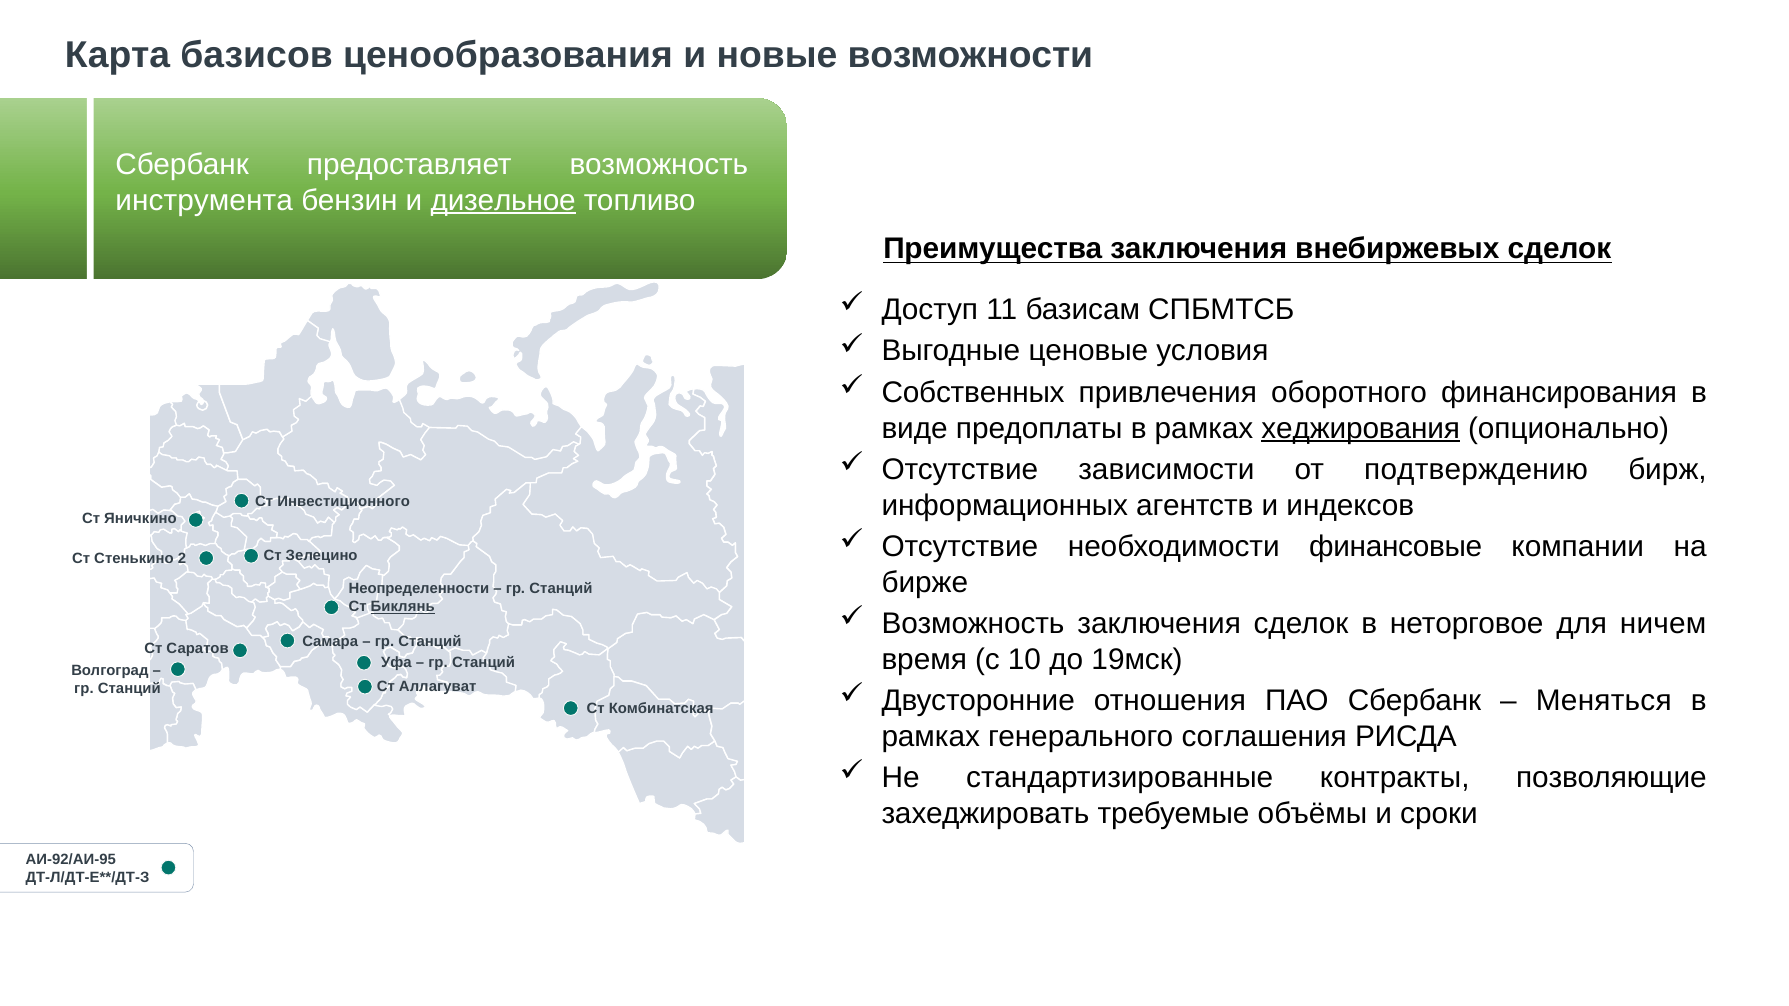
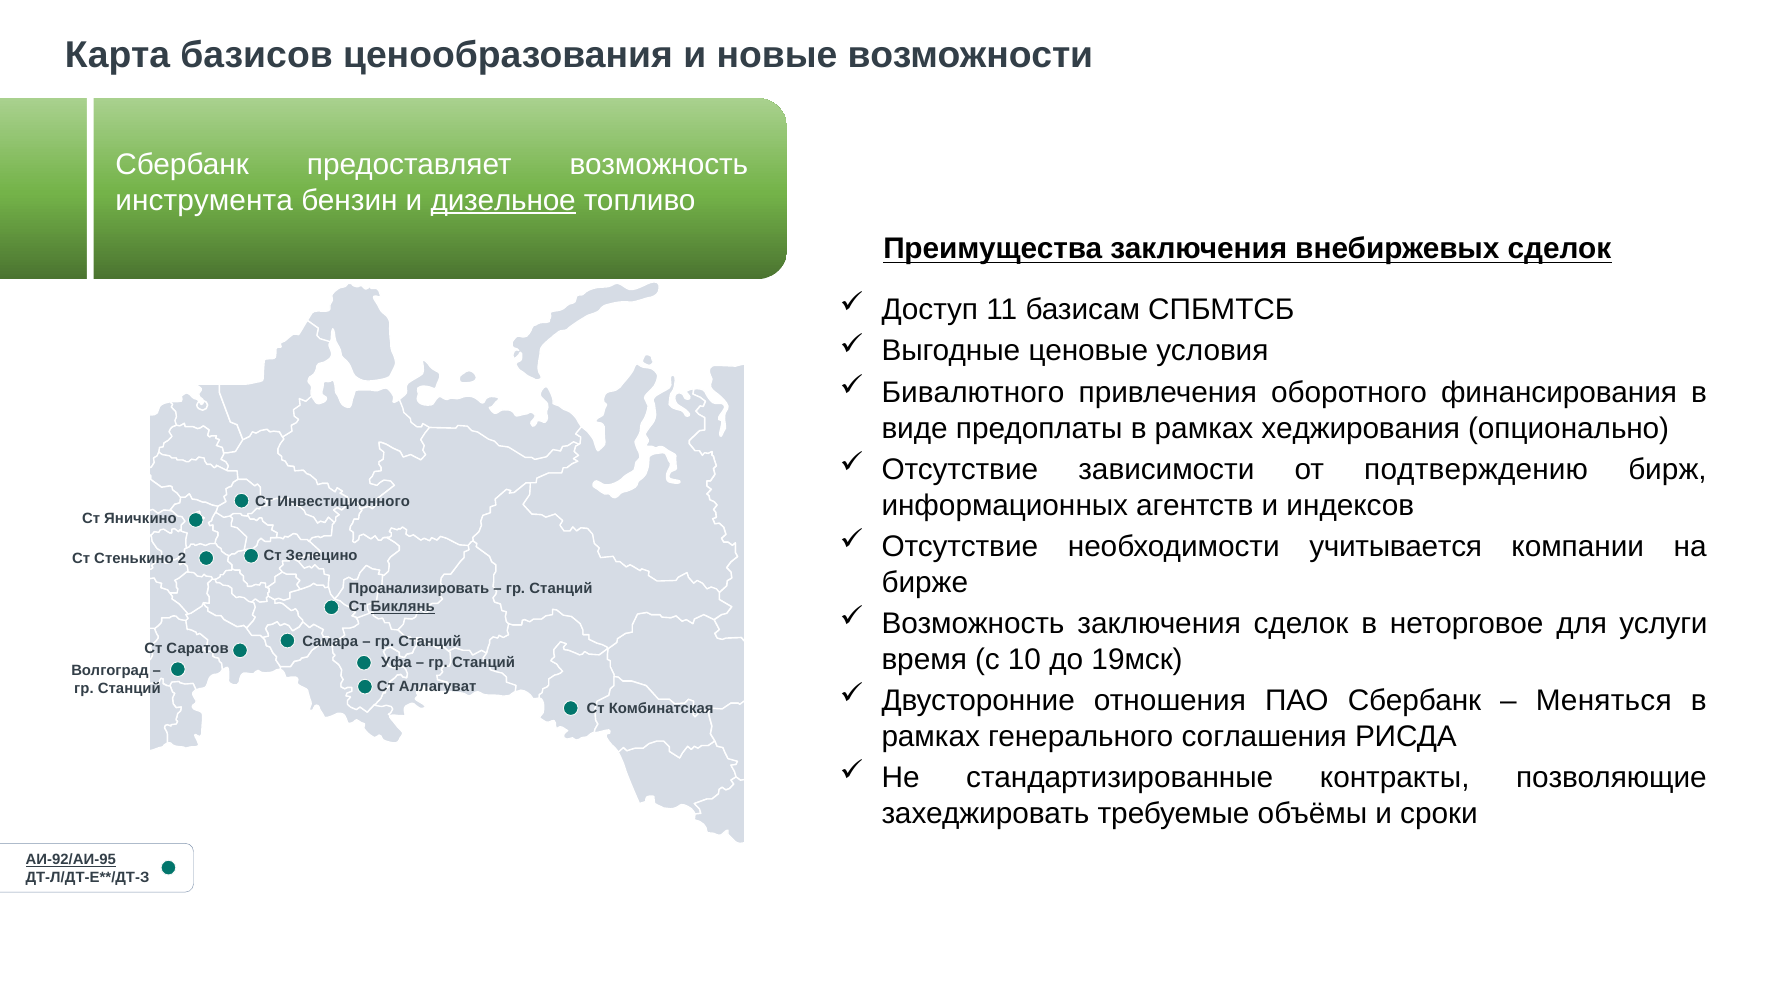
Собственных: Собственных -> Бивалютного (973, 393)
хеджирования underline: present -> none (1361, 428)
финансовые: финансовые -> учитывается (1396, 547)
Неопределенности: Неопределенности -> Проанализировать (419, 589)
ничем: ничем -> услуги (1663, 624)
АИ-92/АИ-95 underline: none -> present (71, 860)
